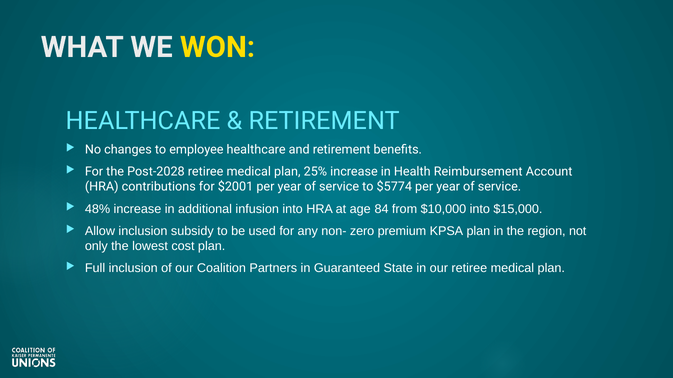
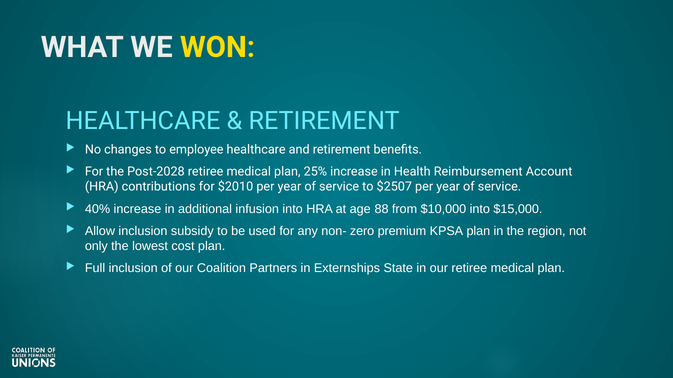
$2001: $2001 -> $2010 (236, 187)
$5774: $5774 -> $2507 (394, 187)
48%: 48% -> 40% (97, 209)
84: 84 -> 88 (382, 209)
Guaranteed: Guaranteed -> Externships (347, 269)
